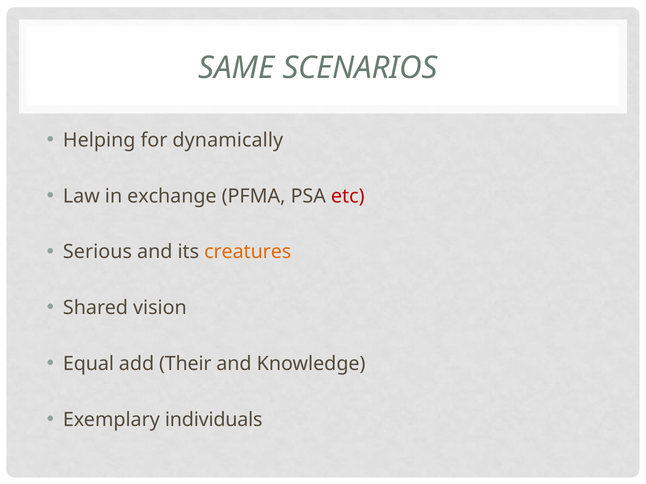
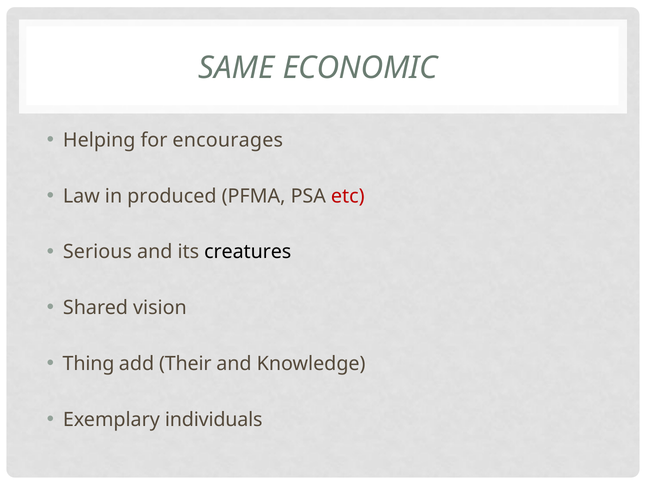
SCENARIOS: SCENARIOS -> ECONOMIC (360, 68)
dynamically: dynamically -> encourages (228, 140)
exchange: exchange -> produced (172, 196)
creatures colour: orange -> black (248, 252)
Equal: Equal -> Thing (89, 364)
